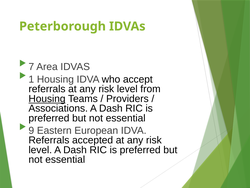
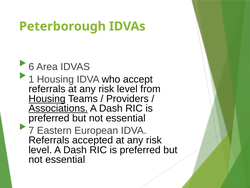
7: 7 -> 6 (31, 67)
Associations underline: none -> present (58, 108)
9: 9 -> 7 (31, 130)
